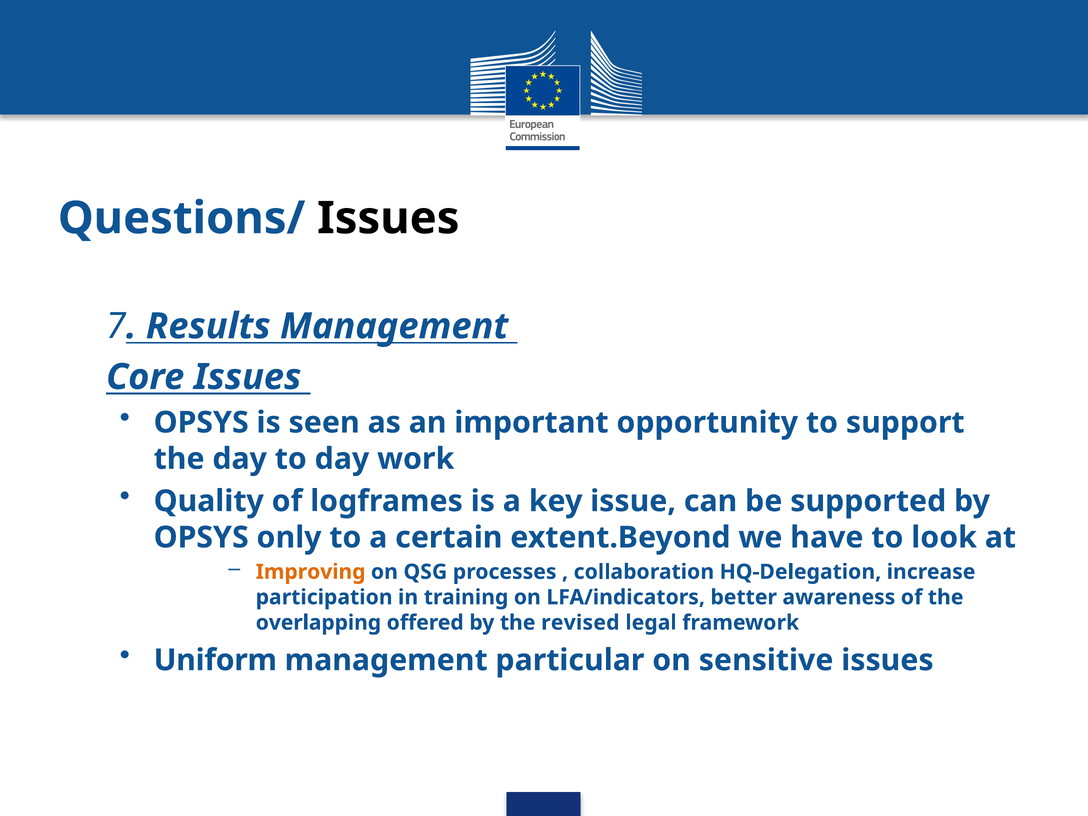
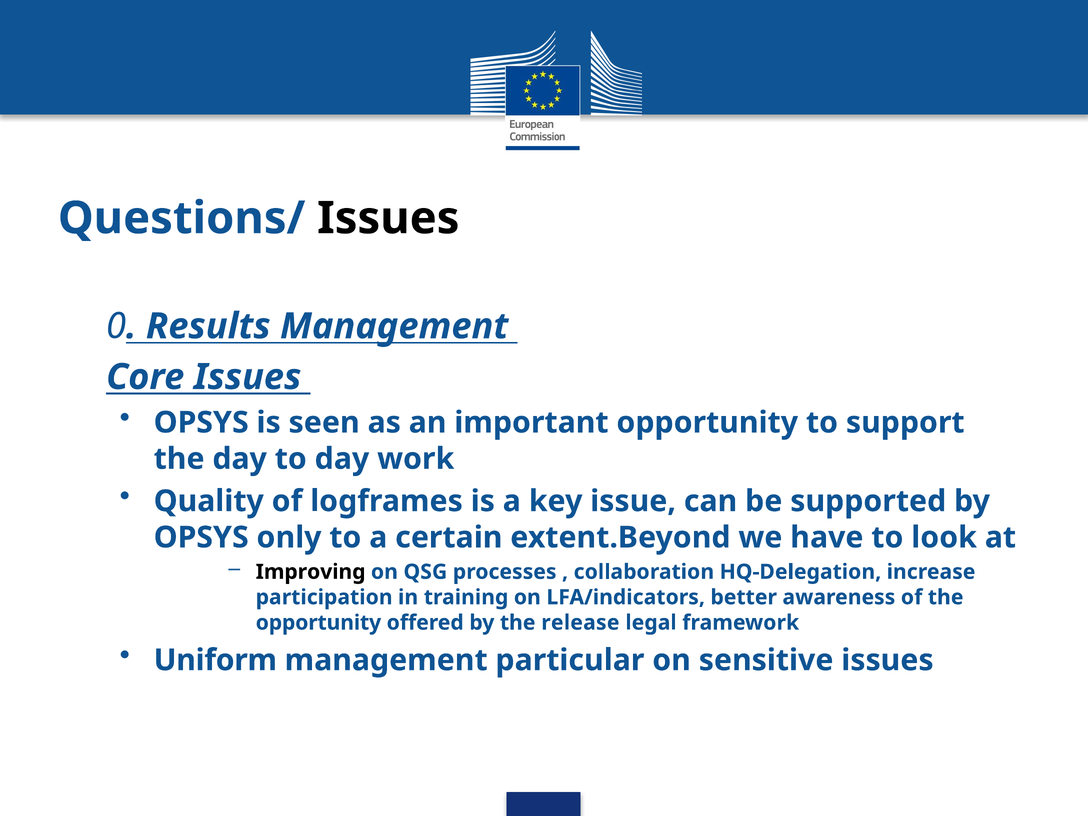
7: 7 -> 0 (116, 326)
Improving colour: orange -> black (311, 572)
overlapping: overlapping -> opportunity (318, 623)
revised: revised -> release (580, 623)
